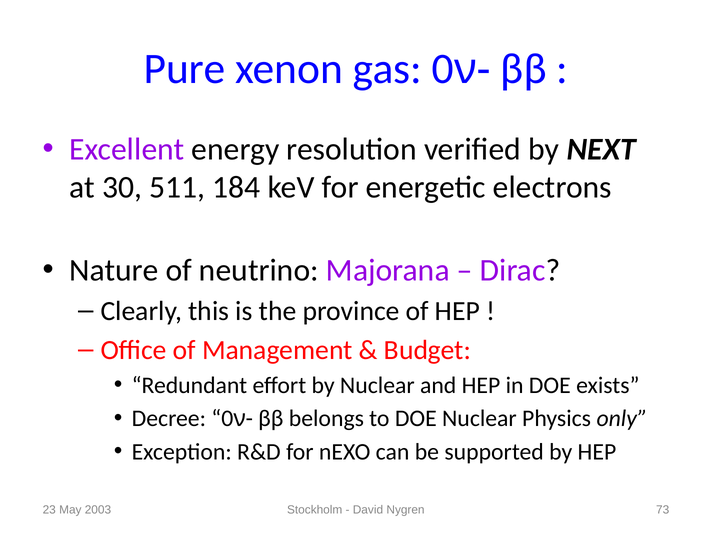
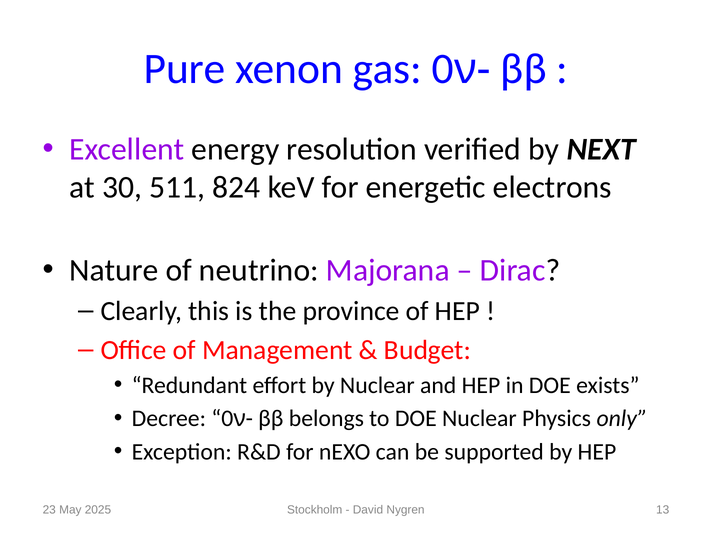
184: 184 -> 824 (236, 187)
2003: 2003 -> 2025 (98, 510)
73: 73 -> 13 (663, 510)
